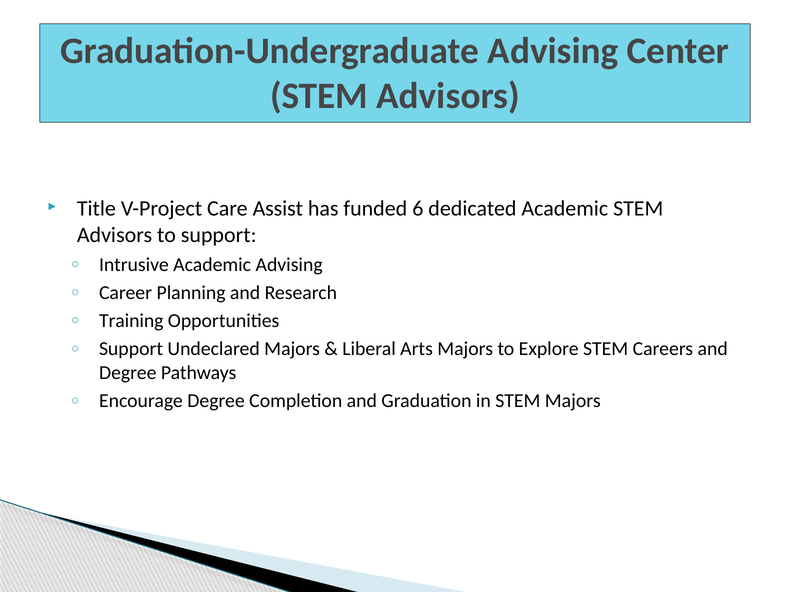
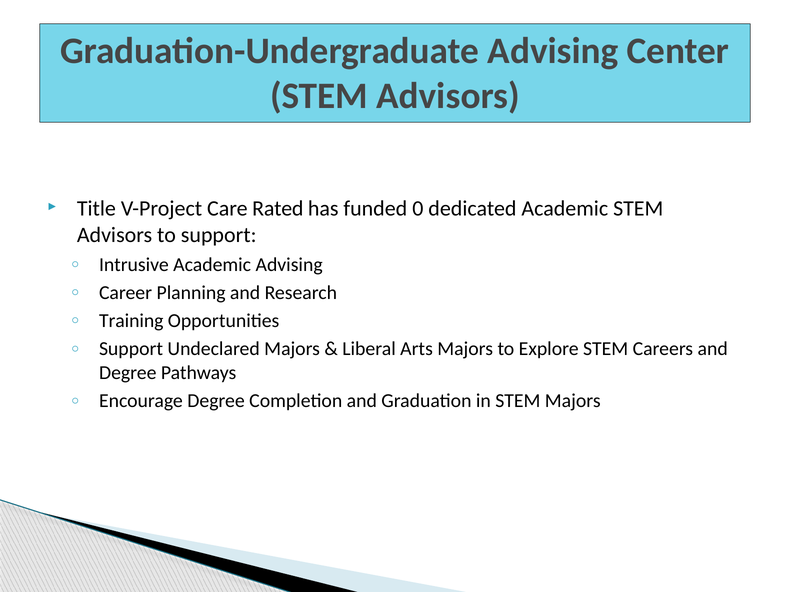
Assist: Assist -> Rated (278, 208)
6: 6 -> 0 (418, 208)
